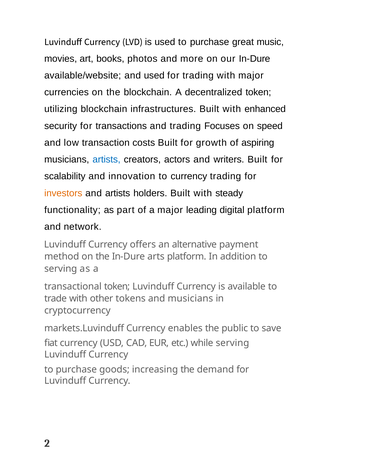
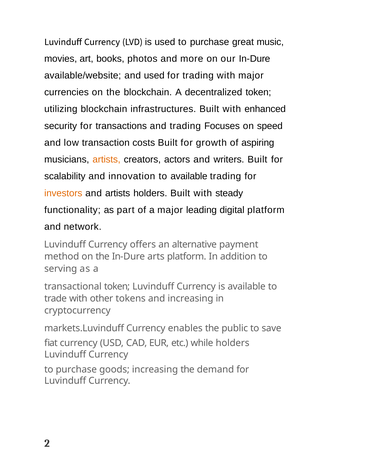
artists colour: blue -> orange (107, 160)
to currency: currency -> available (189, 176)
and musicians: musicians -> increasing (190, 299)
while serving: serving -> holders (233, 343)
